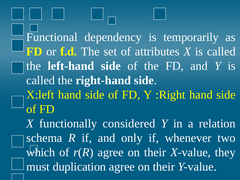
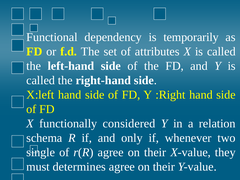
which: which -> single (41, 152)
duplication: duplication -> determines (79, 167)
